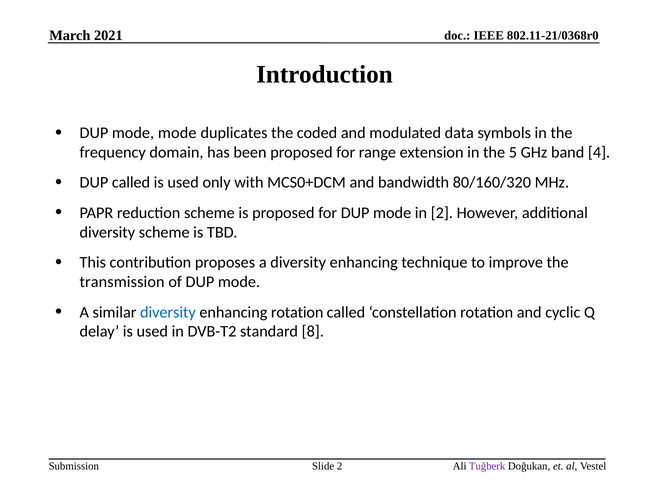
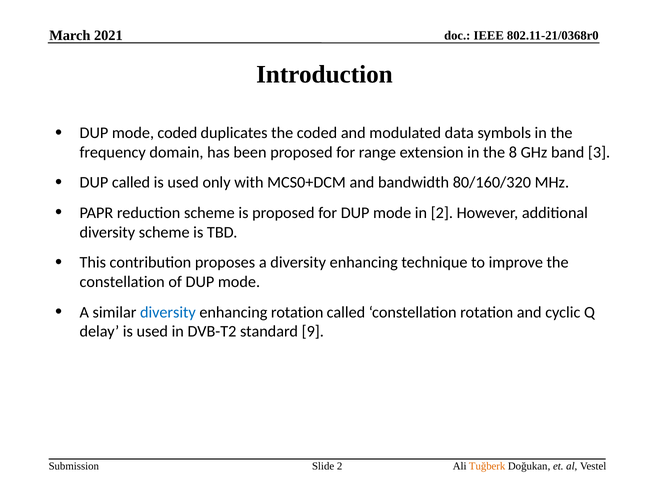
mode mode: mode -> coded (177, 133)
5: 5 -> 8 (513, 153)
4: 4 -> 3 (599, 153)
transmission: transmission -> constellation (122, 282)
8: 8 -> 9 (313, 332)
Tuğberk colour: purple -> orange (487, 467)
